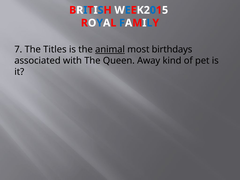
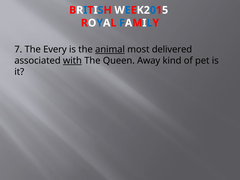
Titles: Titles -> Every (55, 49)
birthdays: birthdays -> delivered (172, 49)
with underline: none -> present (72, 61)
